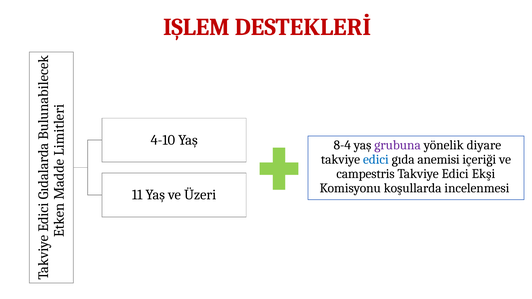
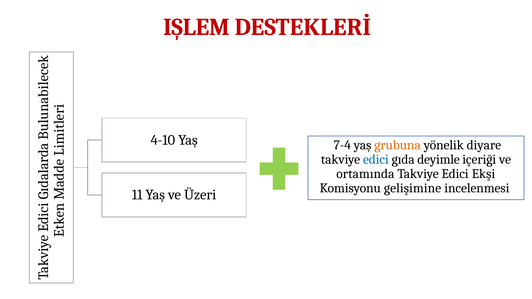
8-4: 8-4 -> 7-4 (342, 145)
grubuna colour: purple -> orange (398, 145)
anemisi: anemisi -> deyimle (439, 160)
campestris: campestris -> ortamında (365, 174)
koşullarda: koşullarda -> gelişimine (413, 188)
